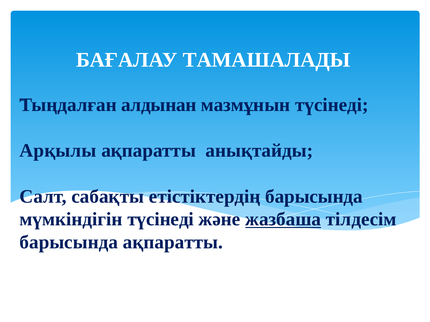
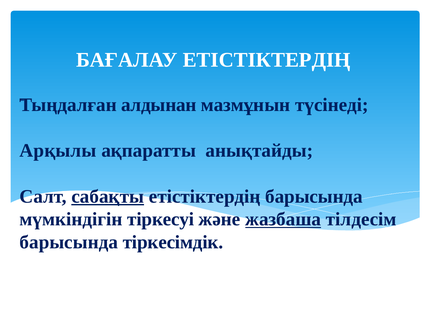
БАҒАЛАУ ТАМАШАЛАДЫ: ТАМАШАЛАДЫ -> ЕТІСТІКТЕРДІҢ (267, 60)
сабақты underline: none -> present (108, 197)
мүмкіндігін түсінеді: түсінеді -> тіркесуі (161, 220)
барысында ақпаратты: ақпаратты -> тіркесімдік (173, 243)
